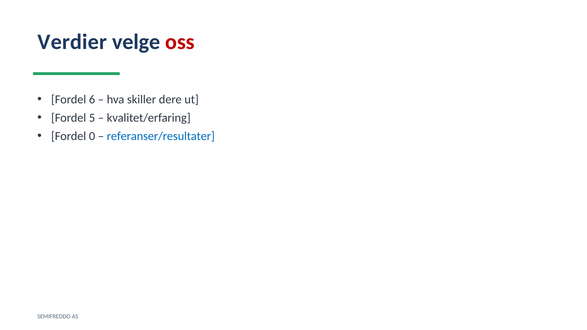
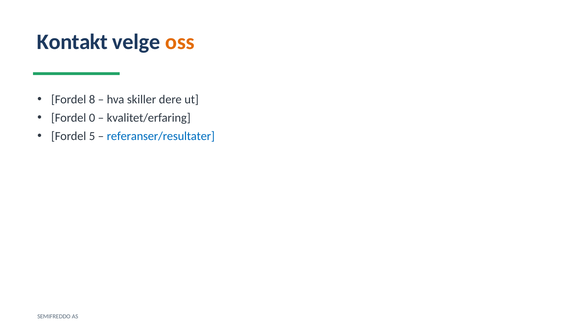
Verdier: Verdier -> Kontakt (72, 42)
oss colour: red -> orange (180, 42)
6: 6 -> 8 (92, 99)
5: 5 -> 0 (92, 118)
0: 0 -> 5 (92, 136)
